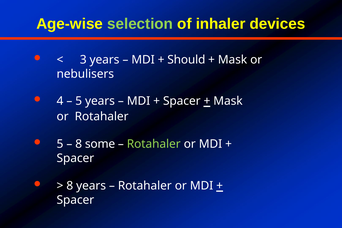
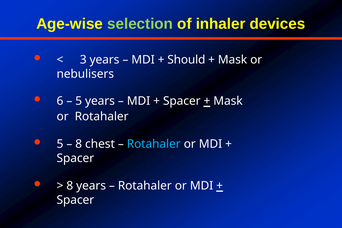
4: 4 -> 6 (60, 101)
some: some -> chest (100, 144)
Rotahaler colour: light green -> light blue (154, 144)
